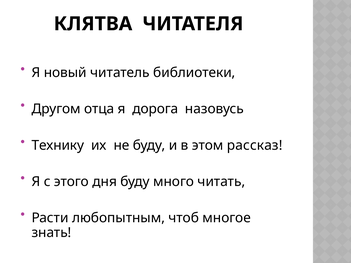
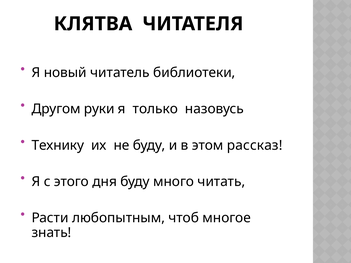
отца: отца -> руки (99, 109)
дорога: дорога -> только (155, 109)
